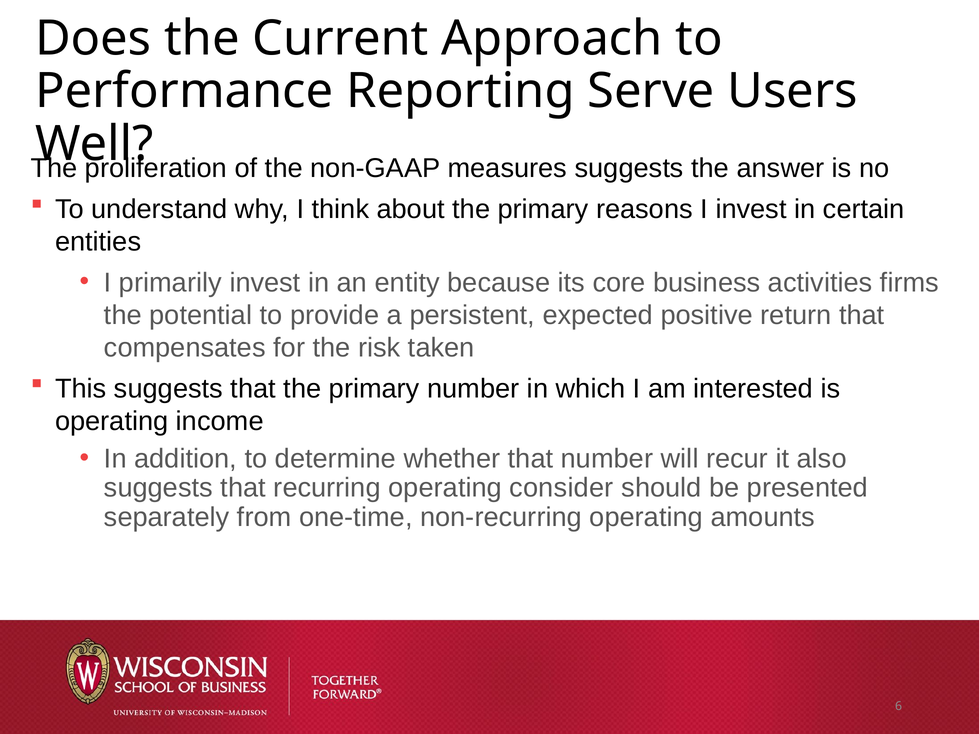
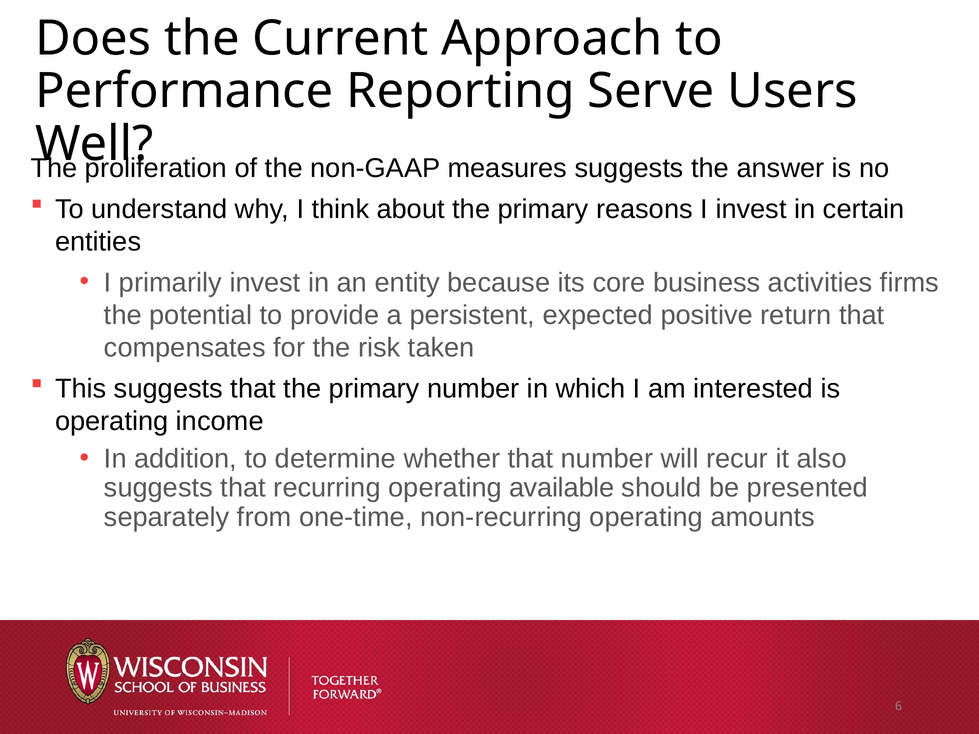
consider: consider -> available (562, 488)
